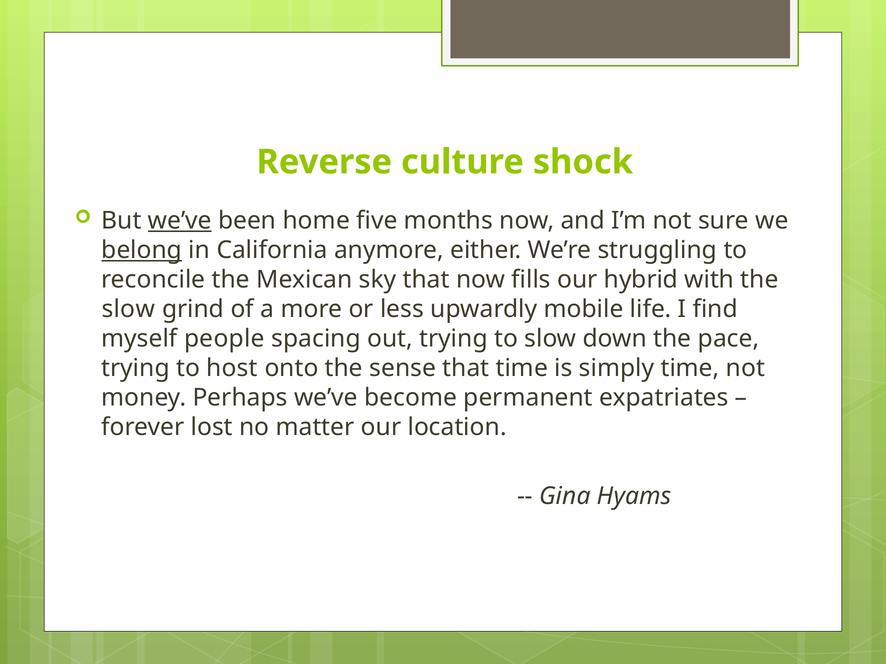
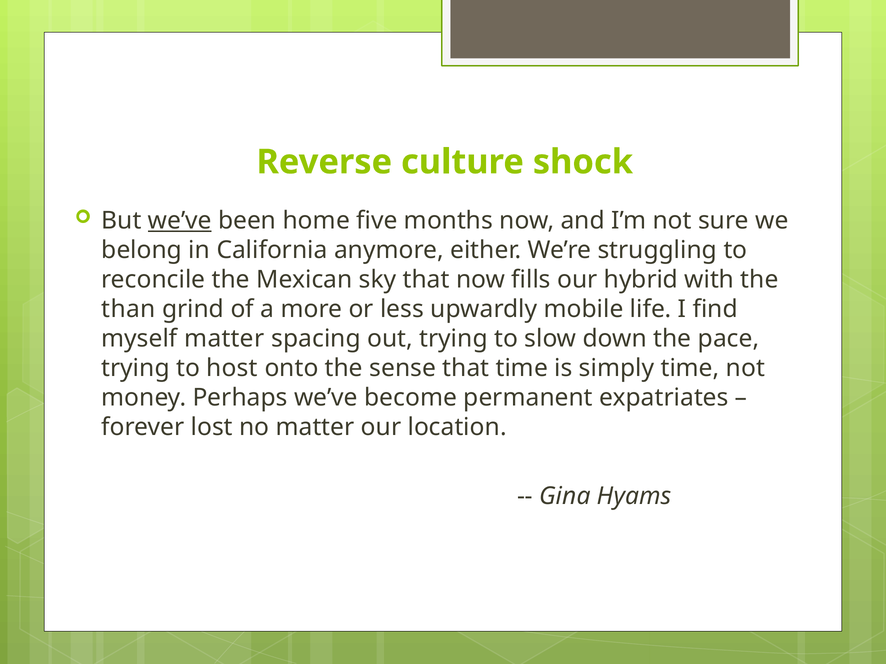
belong underline: present -> none (142, 250)
slow: slow -> than (128, 309)
myself people: people -> matter (224, 339)
